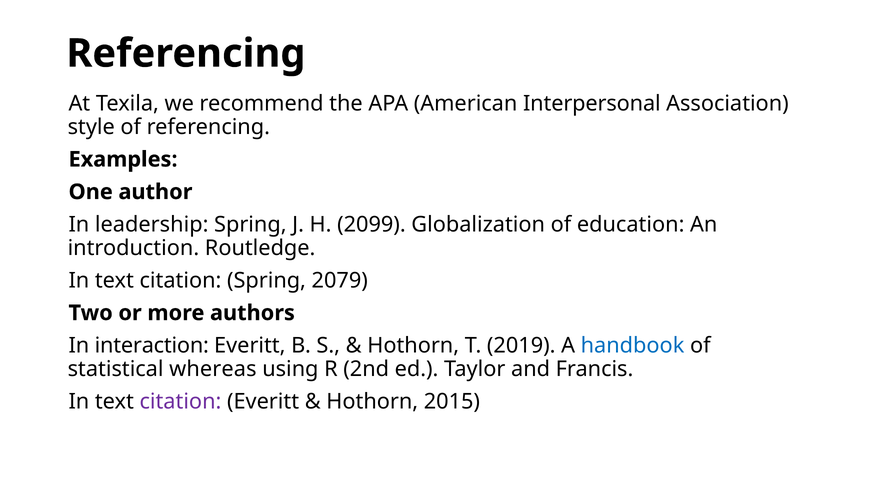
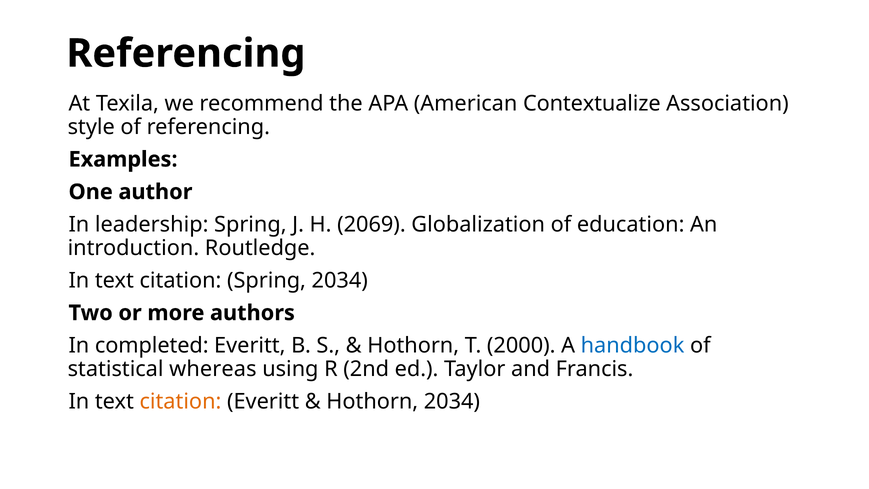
Interpersonal: Interpersonal -> Contextualize (592, 103)
2099: 2099 -> 2069 (371, 224)
Spring 2079: 2079 -> 2034 (340, 280)
interaction: interaction -> completed (152, 345)
2019: 2019 -> 2000 (521, 345)
citation colour: purple -> orange (180, 401)
Hothorn 2015: 2015 -> 2034 (452, 401)
